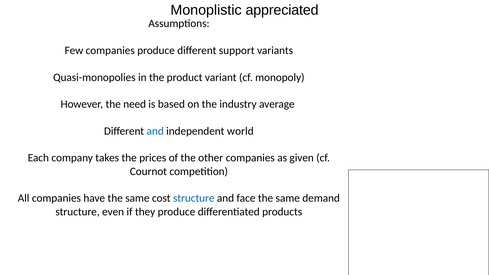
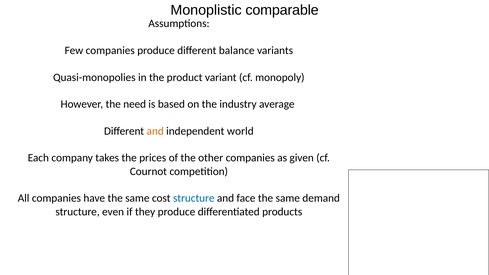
appreciated: appreciated -> comparable (282, 10)
support: support -> balance (237, 50)
and colour: blue -> orange (155, 131)
